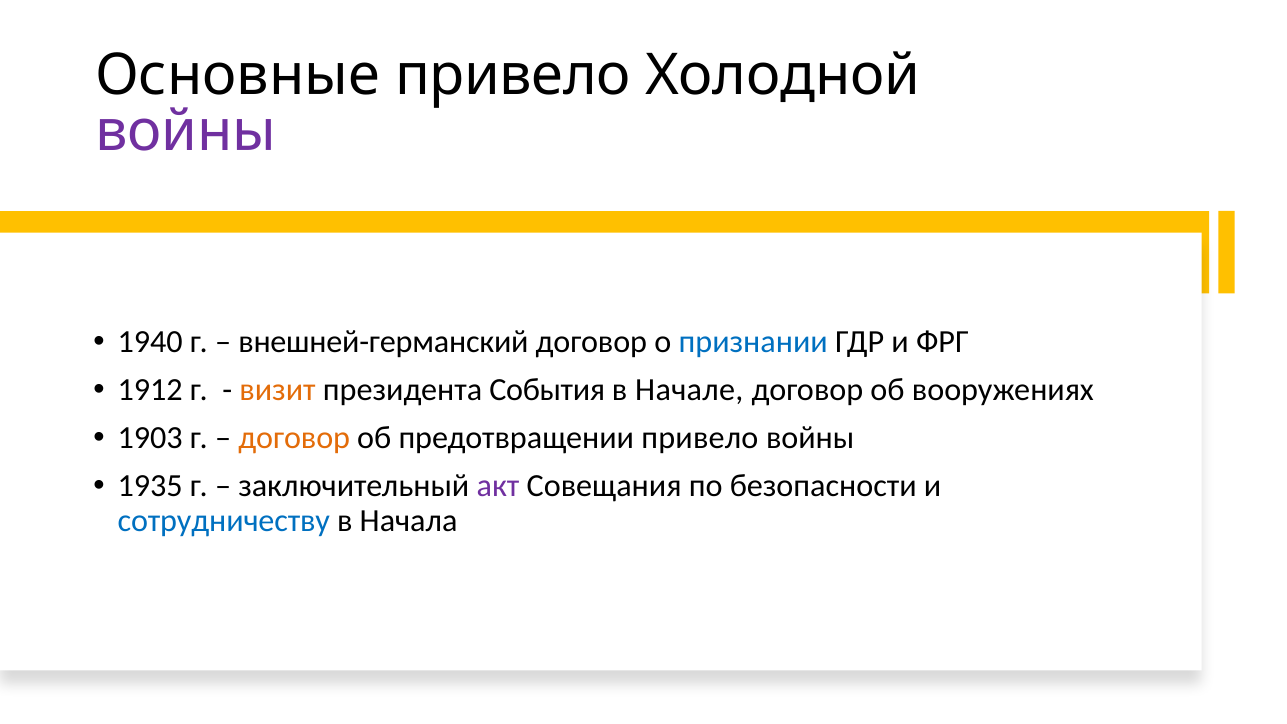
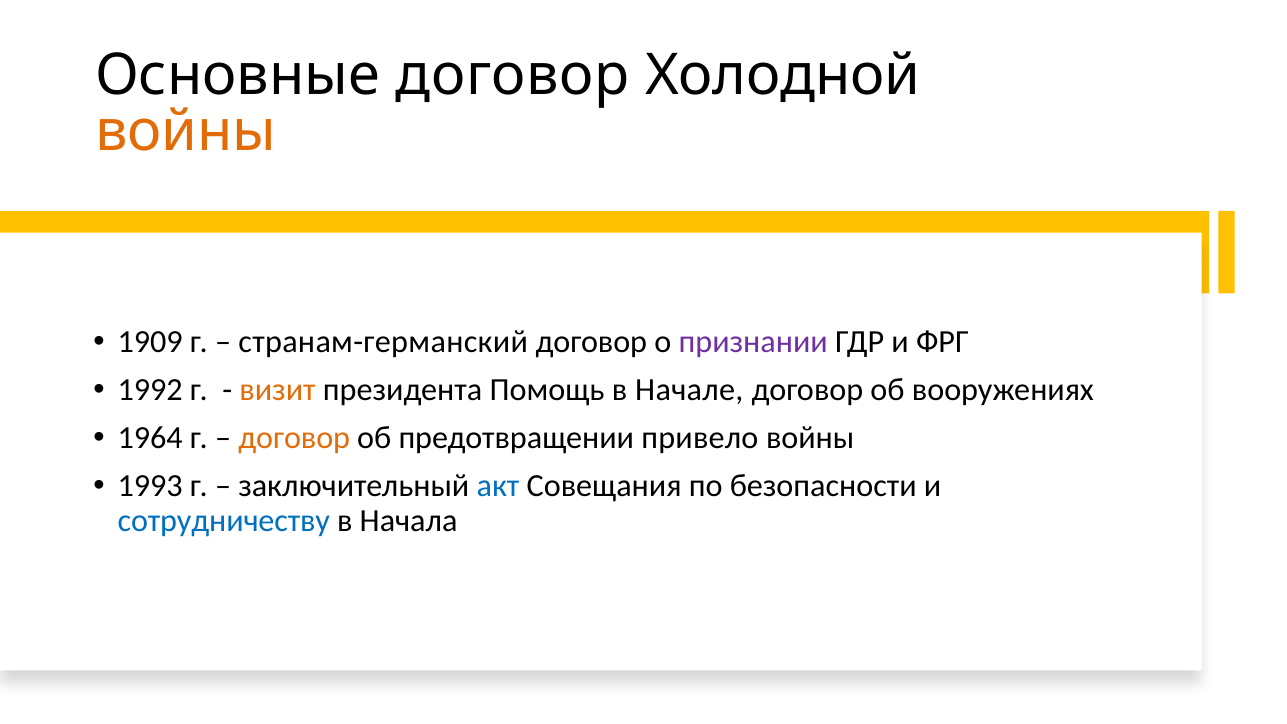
Основные привело: привело -> договор (513, 75)
войны colour: purple -> orange (186, 131)
1940: 1940 -> 1909 (150, 342)
внешней-германский: внешней-германский -> странам-германский (383, 342)
признании colour: blue -> purple (753, 342)
1912: 1912 -> 1992 (150, 390)
События: События -> Помощь (547, 390)
1903: 1903 -> 1964 (150, 438)
1935: 1935 -> 1993 (150, 486)
акт colour: purple -> blue (498, 486)
